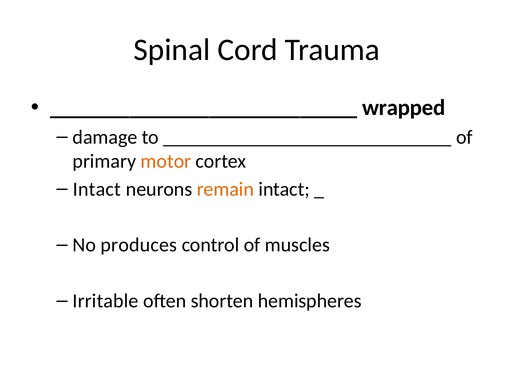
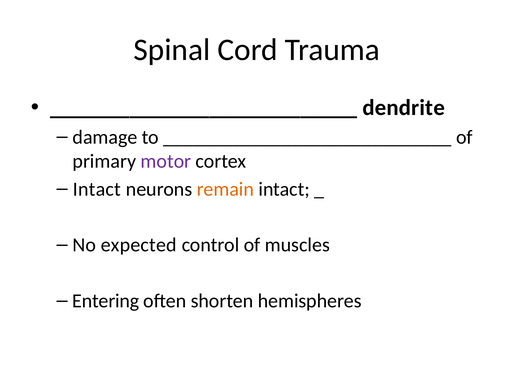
wrapped: wrapped -> dendrite (404, 108)
motor colour: orange -> purple (166, 161)
produces: produces -> expected (139, 245)
Irritable: Irritable -> Entering (106, 301)
